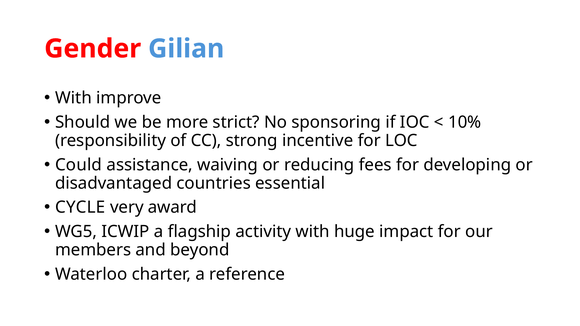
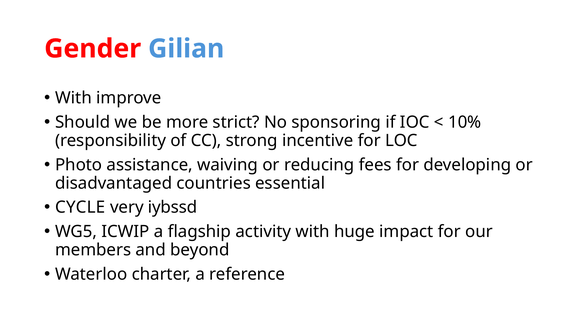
Could: Could -> Photo (79, 165)
award: award -> iybssd (172, 208)
